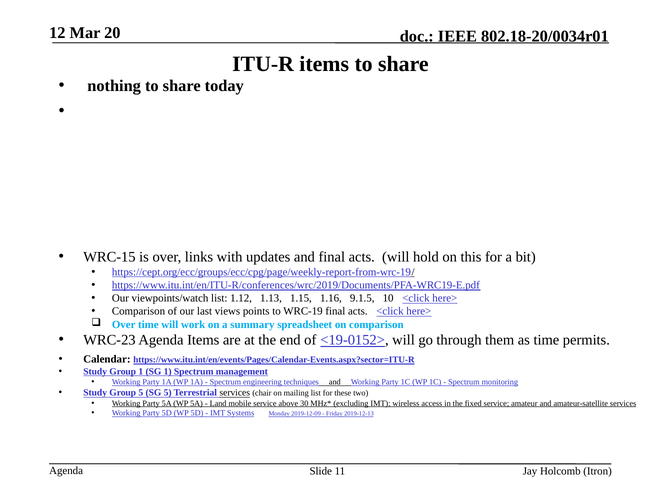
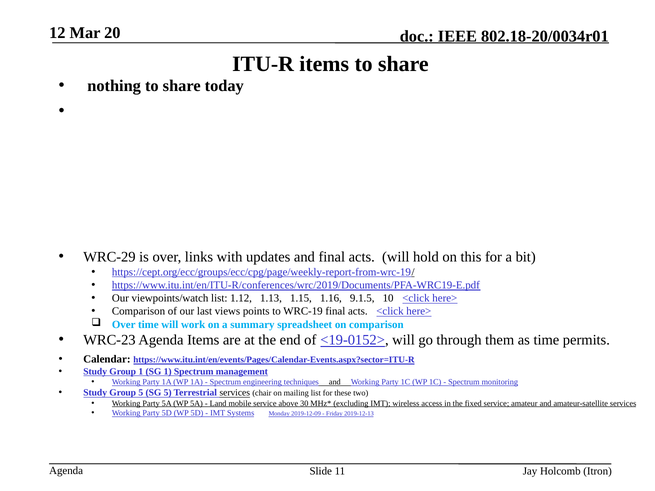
WRC-15: WRC-15 -> WRC-29 (109, 257)
